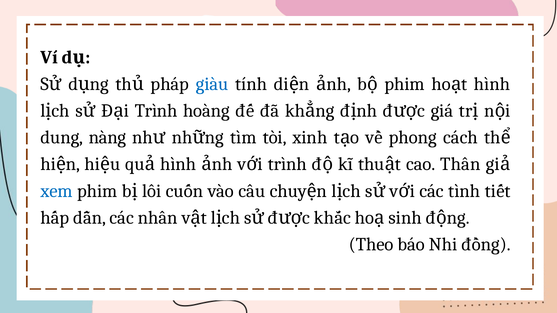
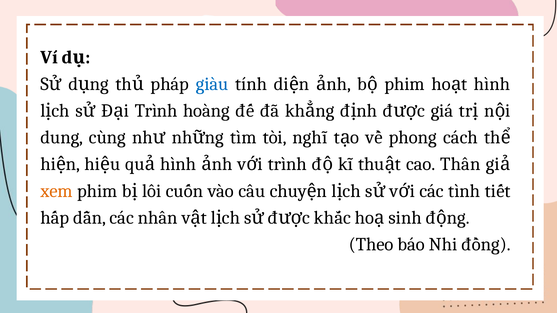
nàng: nàng -> cùng (107, 138)
xinh: xinh -> nghĩ (310, 138)
xem colour: blue -> orange (57, 191)
